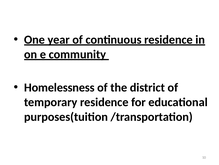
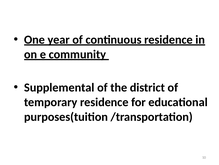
Homelessness: Homelessness -> Supplemental (59, 87)
